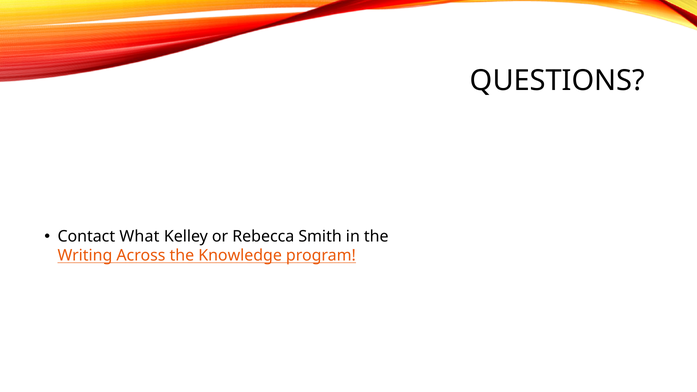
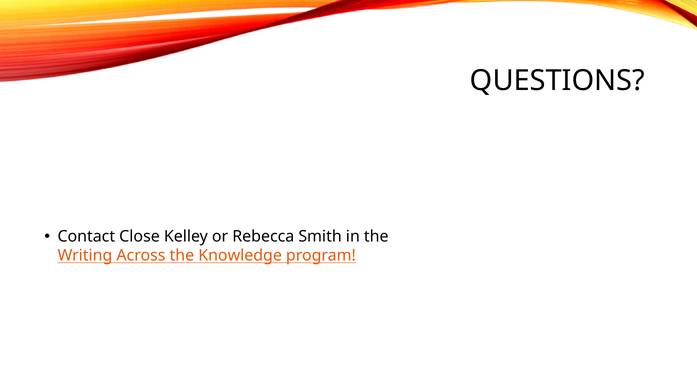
What: What -> Close (140, 236)
